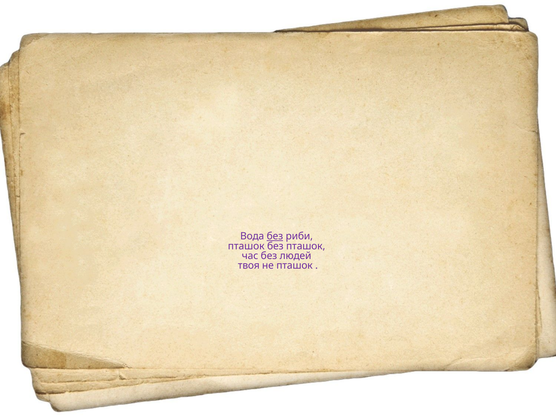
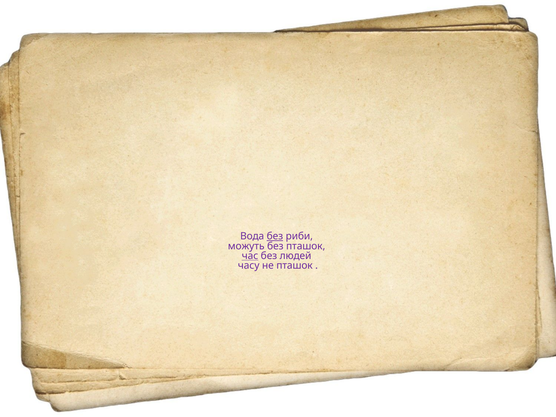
пташок: пташок -> можуть (246, 246)
час underline: none -> present (250, 256)
твоя: твоя -> часу (249, 266)
